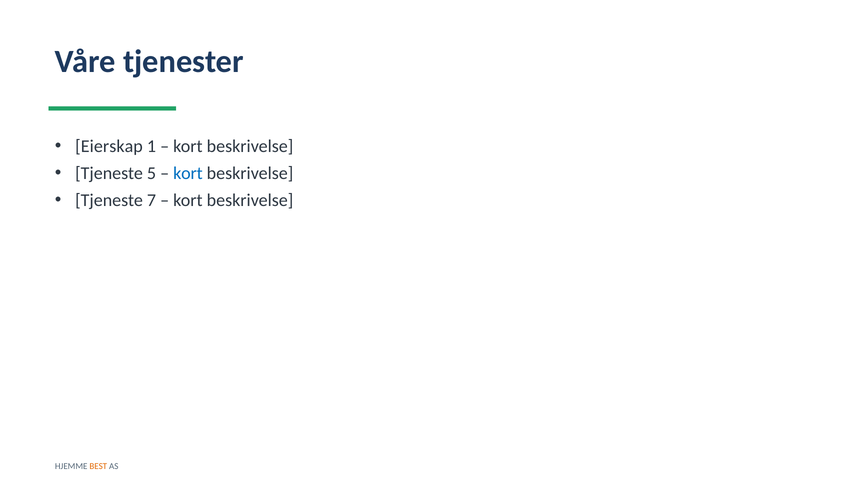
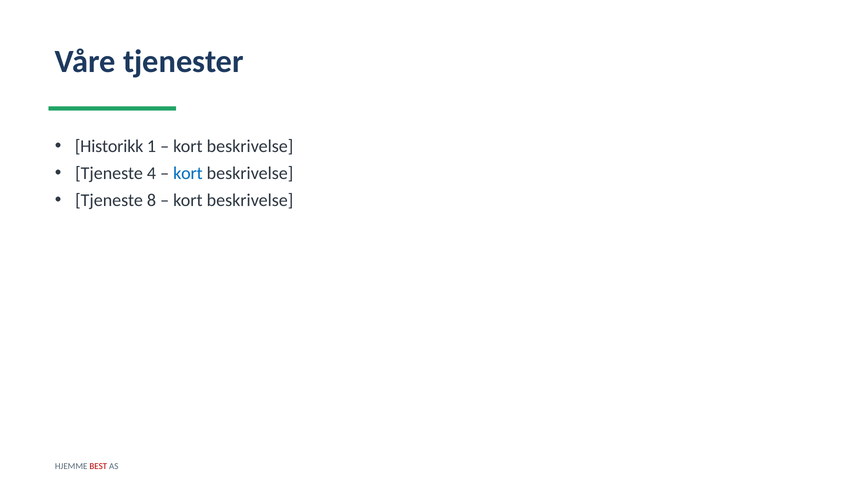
Eierskap: Eierskap -> Historikk (109, 146)
5: 5 -> 4 (151, 173)
7: 7 -> 8 (151, 200)
BEST colour: orange -> red (98, 466)
